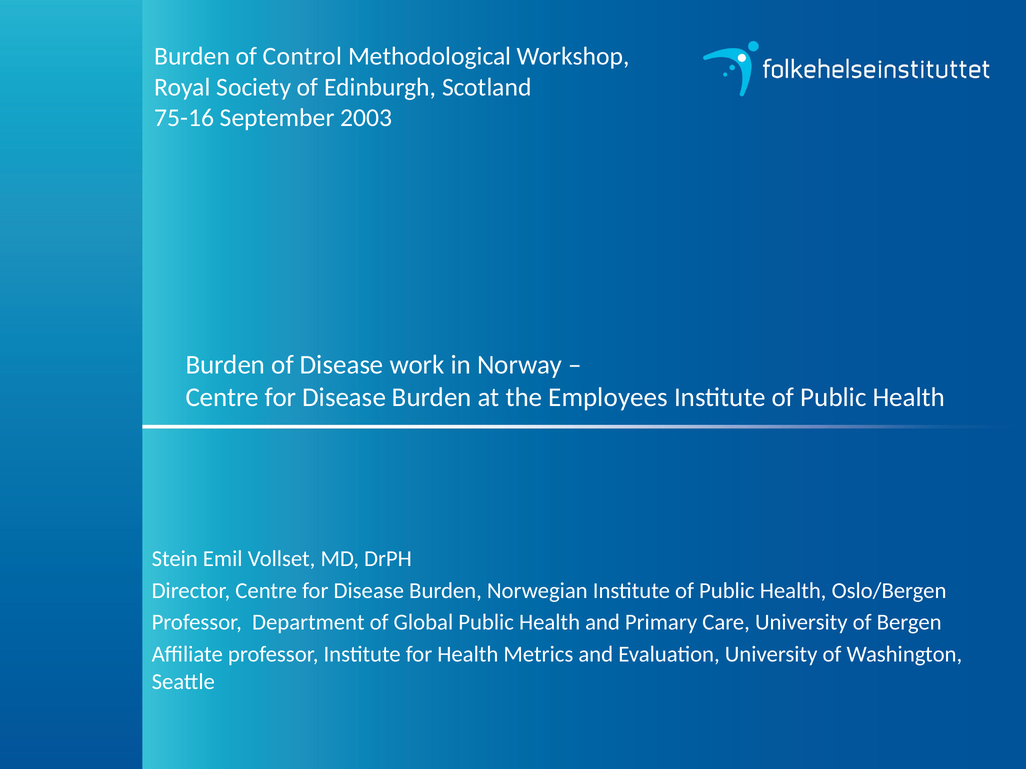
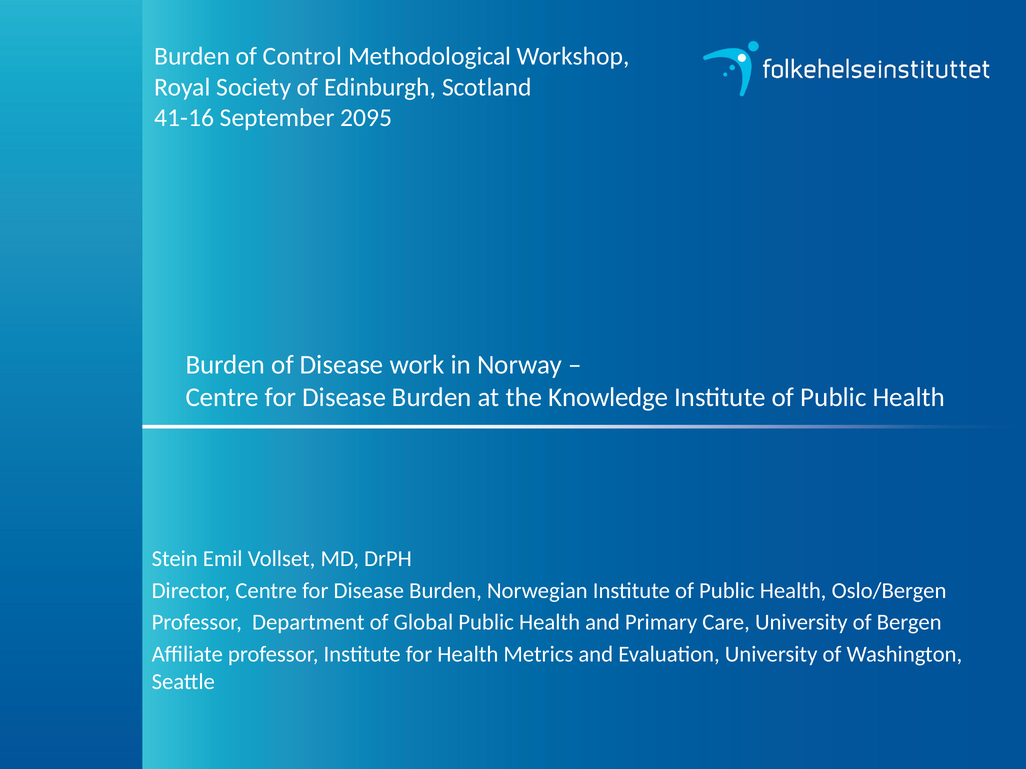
75-16: 75-16 -> 41-16 (184, 118)
2003: 2003 -> 2095 (366, 118)
Employees: Employees -> Knowledge (608, 398)
